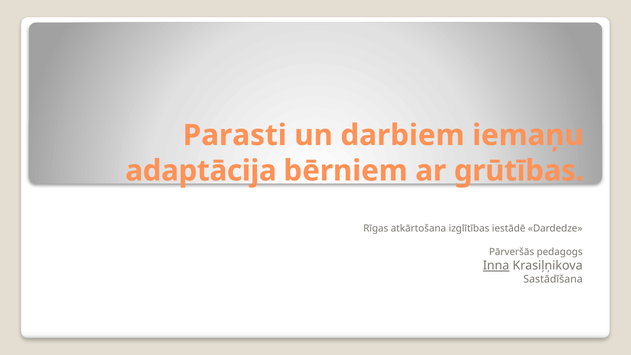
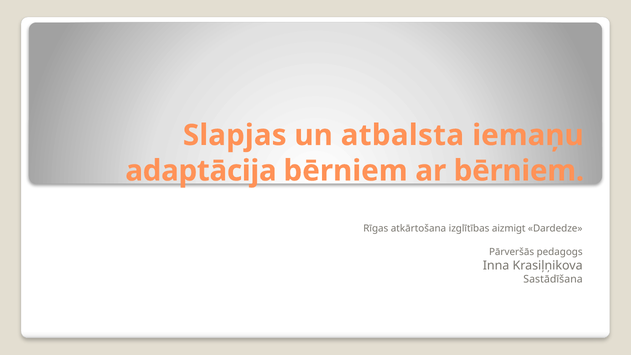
Parasti: Parasti -> Slapjas (235, 135)
darbiem: darbiem -> atbalsta (402, 135)
ar grūtības: grūtības -> bērniem (519, 171)
iestādē: iestādē -> aizmigt (509, 228)
Inna underline: present -> none (496, 266)
